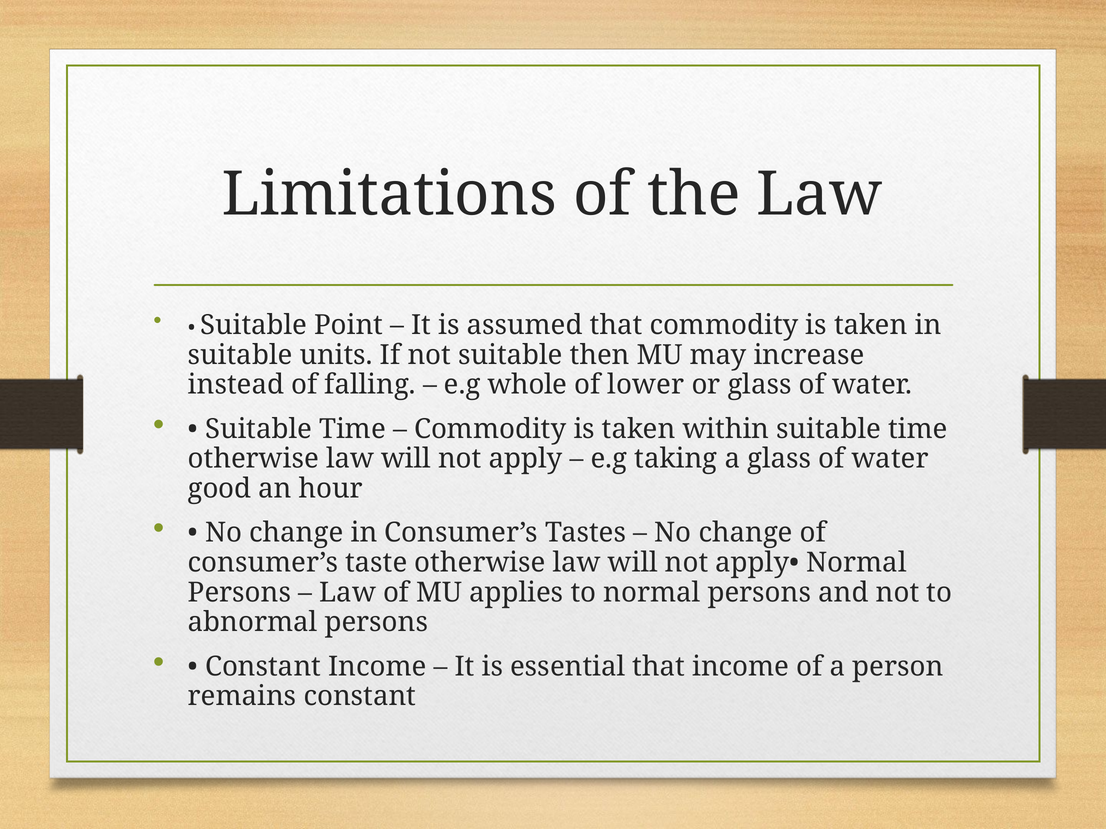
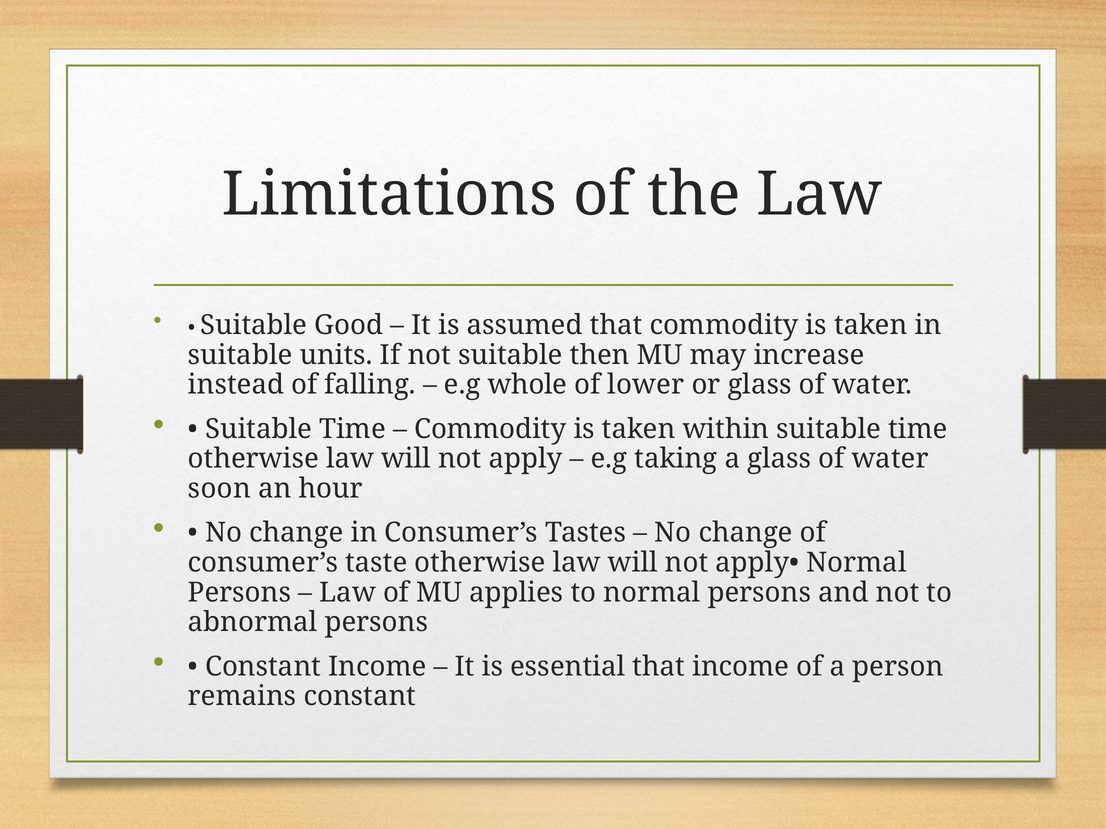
Point: Point -> Good (349, 325)
good: good -> soon (219, 489)
